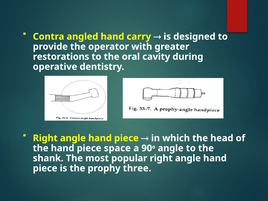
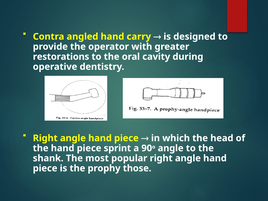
space: space -> sprint (117, 148)
three: three -> those (137, 168)
